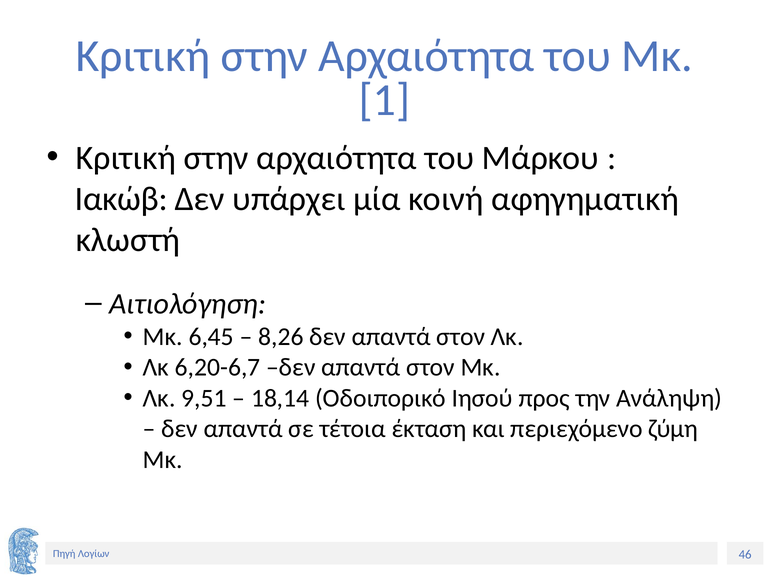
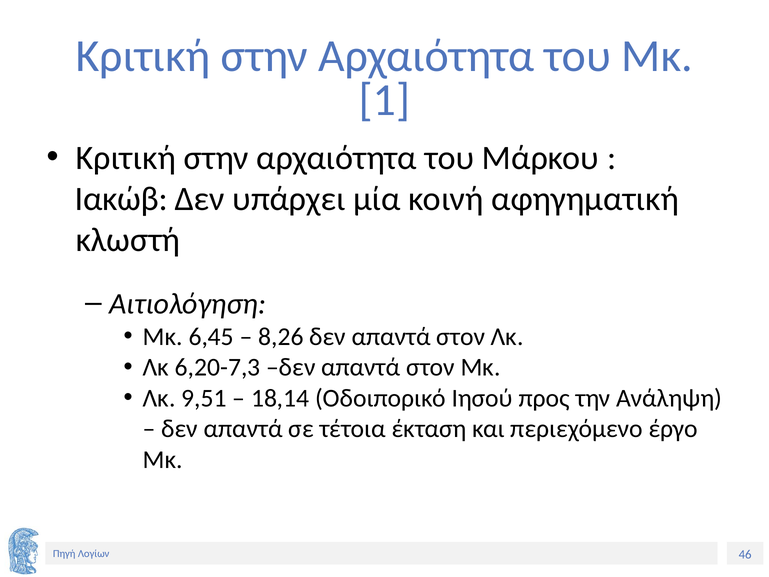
6,20-6,7: 6,20-6,7 -> 6,20-7,3 (218, 367)
ζύμη: ζύμη -> έργο (673, 429)
